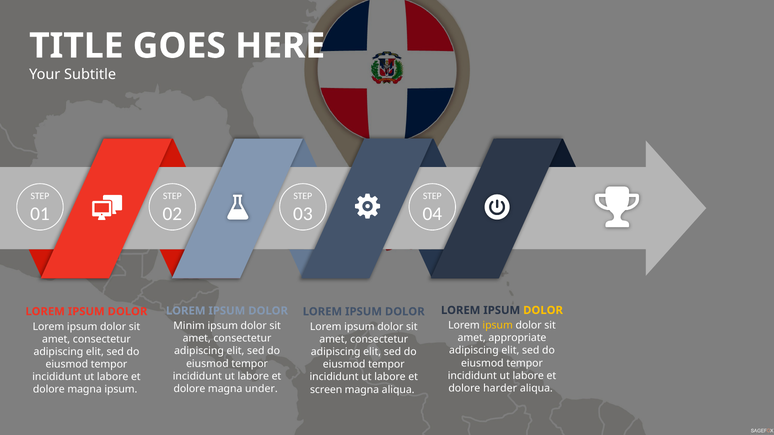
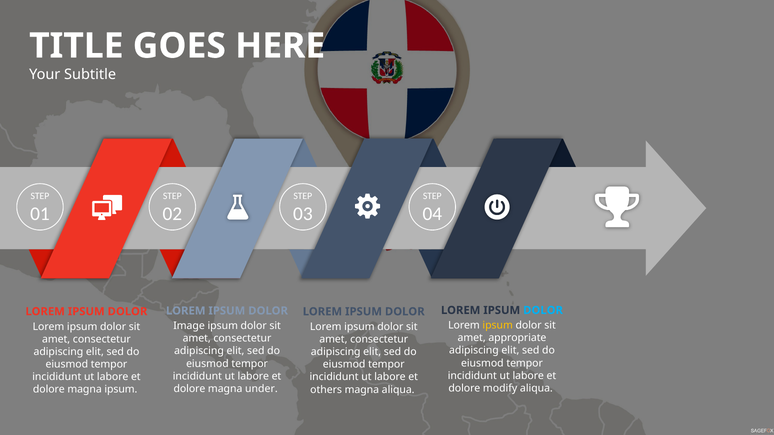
DOLOR colour: yellow -> light blue (543, 311)
Minim: Minim -> Image (189, 326)
harder: harder -> modify (500, 389)
screen: screen -> others (326, 390)
